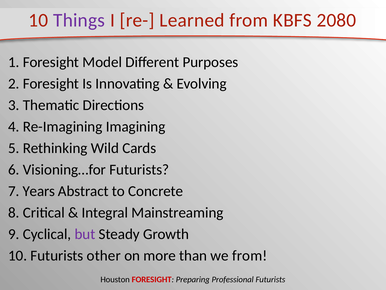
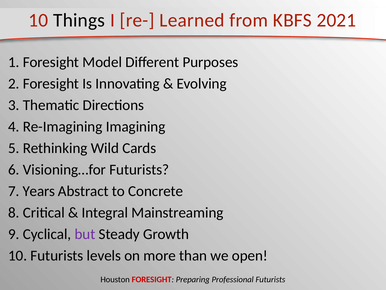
Things colour: purple -> black (79, 20)
2080: 2080 -> 2021 (336, 20)
other: other -> levels (104, 255)
we from: from -> open (250, 255)
